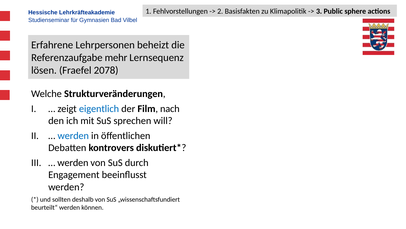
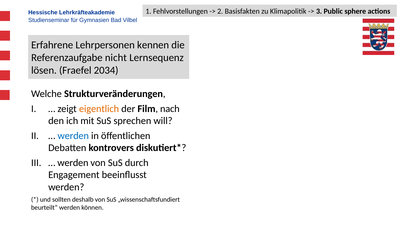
beheizt: beheizt -> kennen (153, 45)
mehr: mehr -> nicht (116, 58)
2078: 2078 -> 2034 (106, 70)
eigentlich colour: blue -> orange (99, 108)
